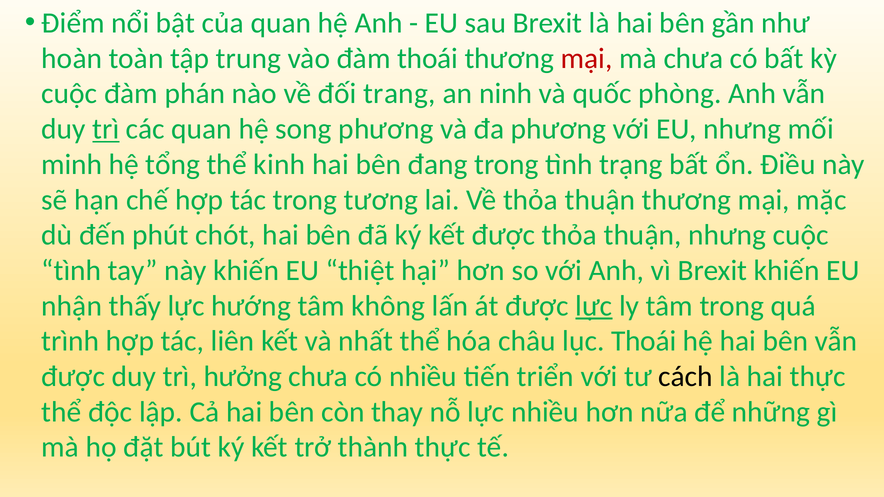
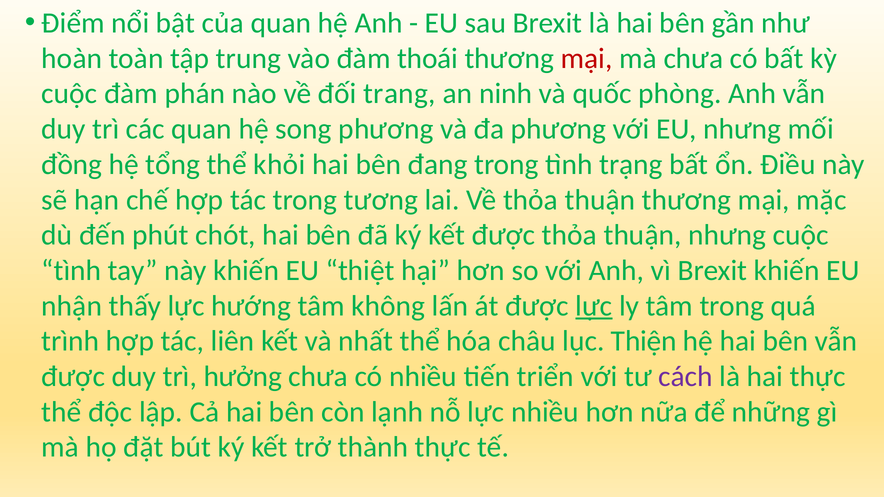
trì underline: present -> none (106, 129)
minh: minh -> đồng (72, 165)
kinh: kinh -> khỏi (279, 165)
lục Thoái: Thoái -> Thiện (644, 341)
cách colour: black -> purple (686, 377)
thay: thay -> lạnh (397, 412)
